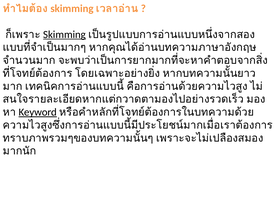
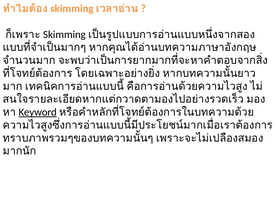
Skimming underline: present -> none (64, 34)
